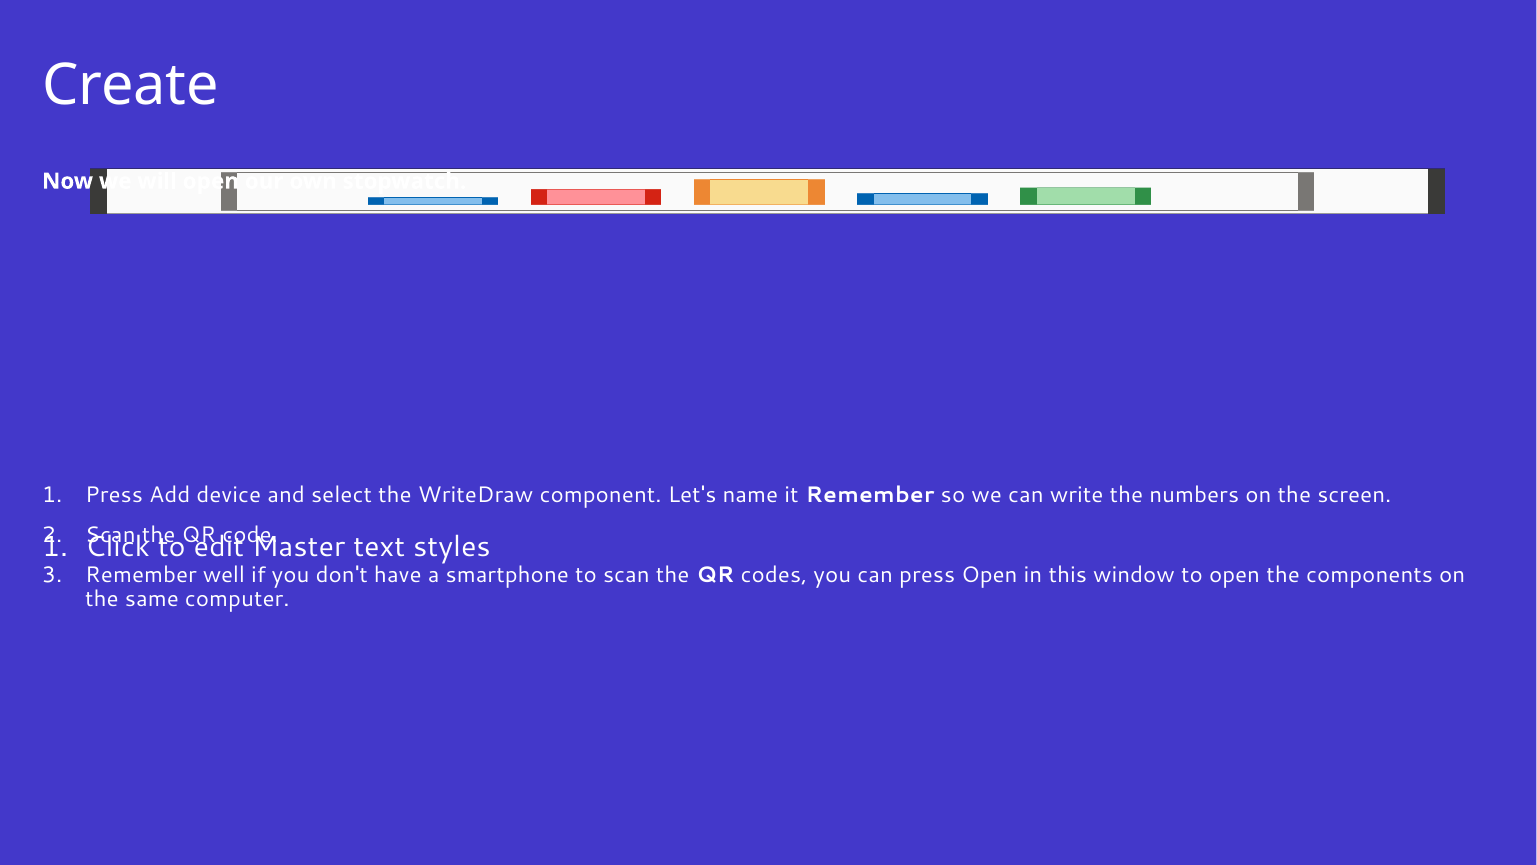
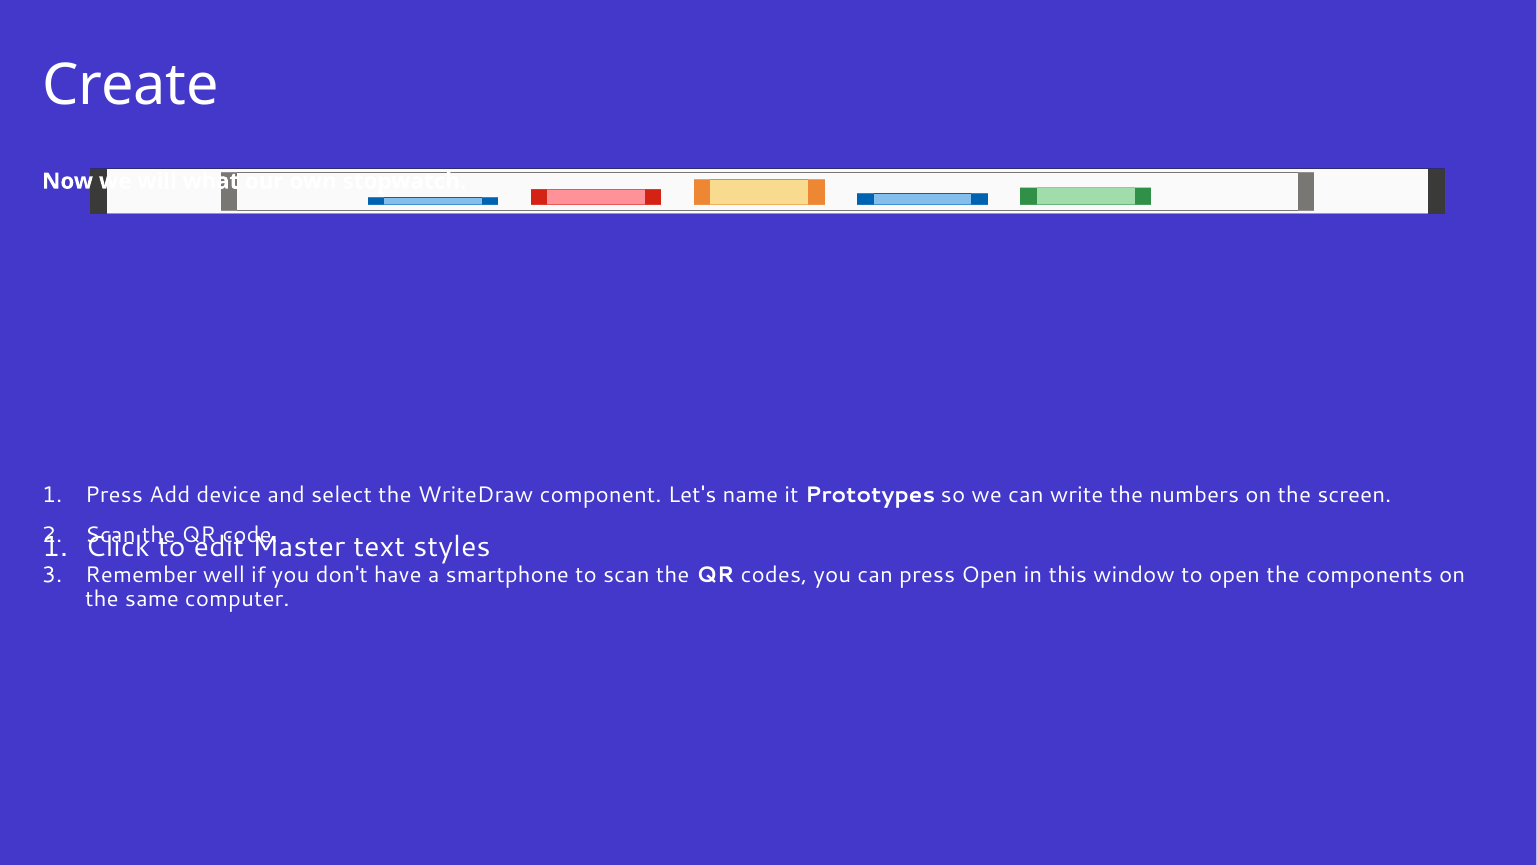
will open: open -> what (211, 181)
it Remember: Remember -> Prototypes (870, 494)
